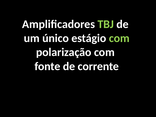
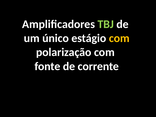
com colour: light green -> yellow (119, 38)
